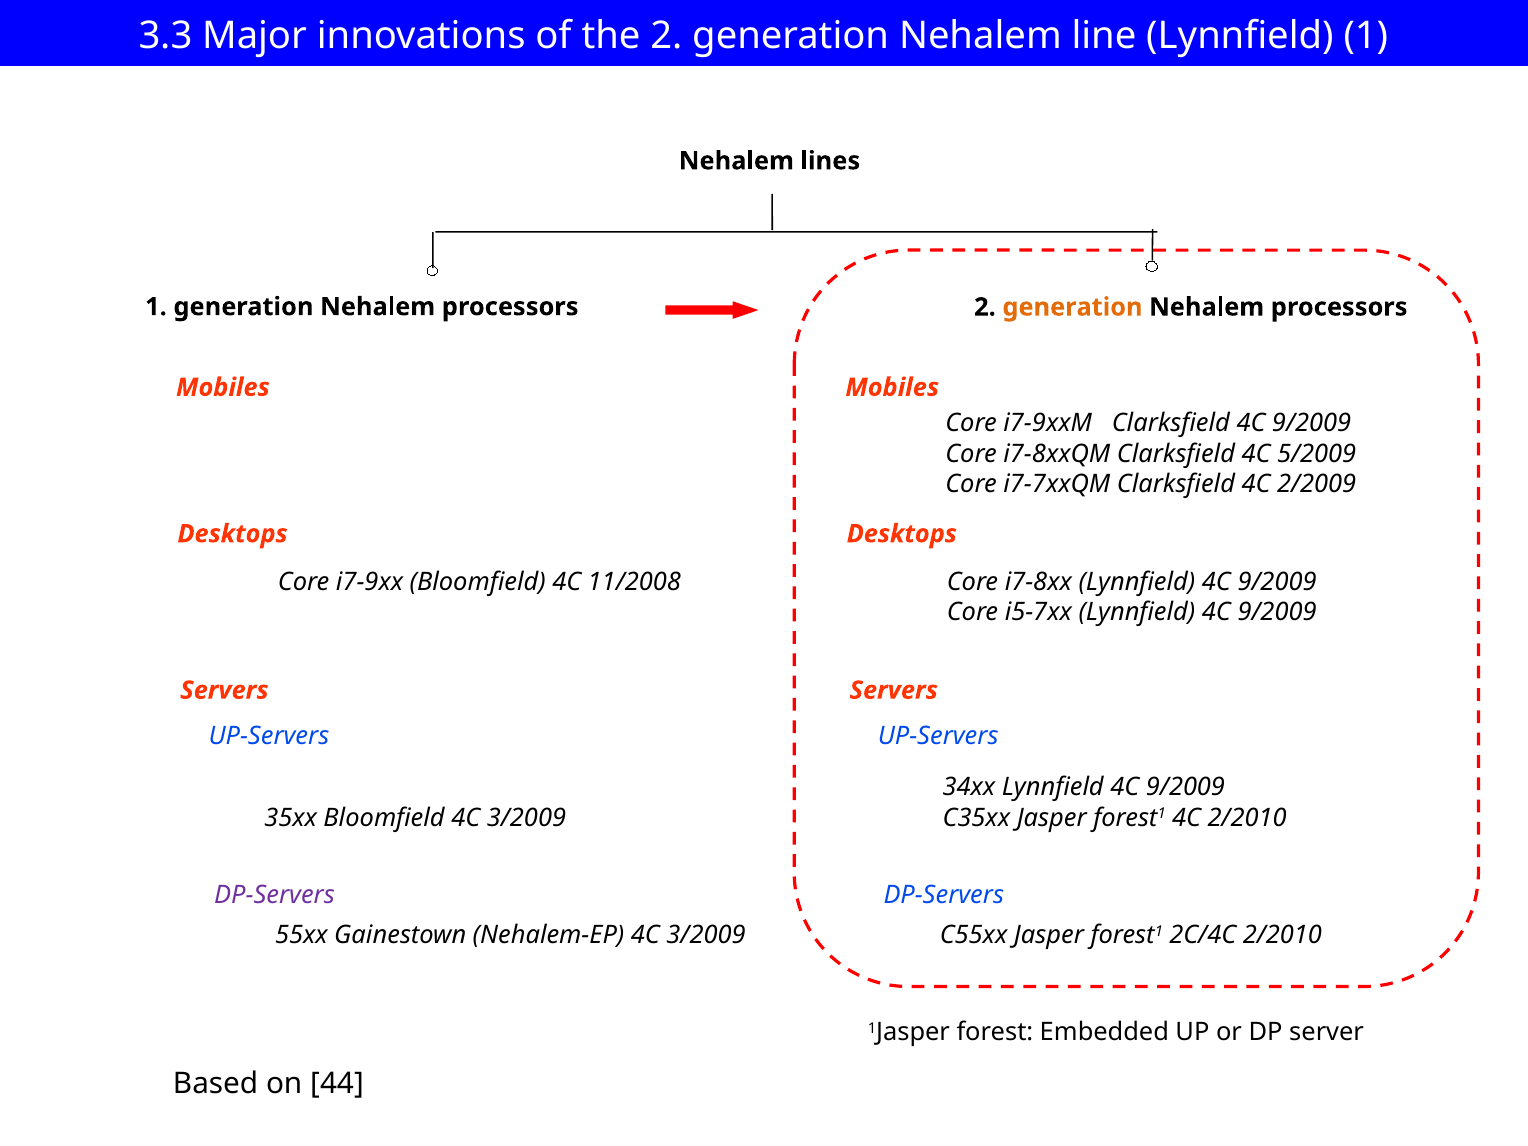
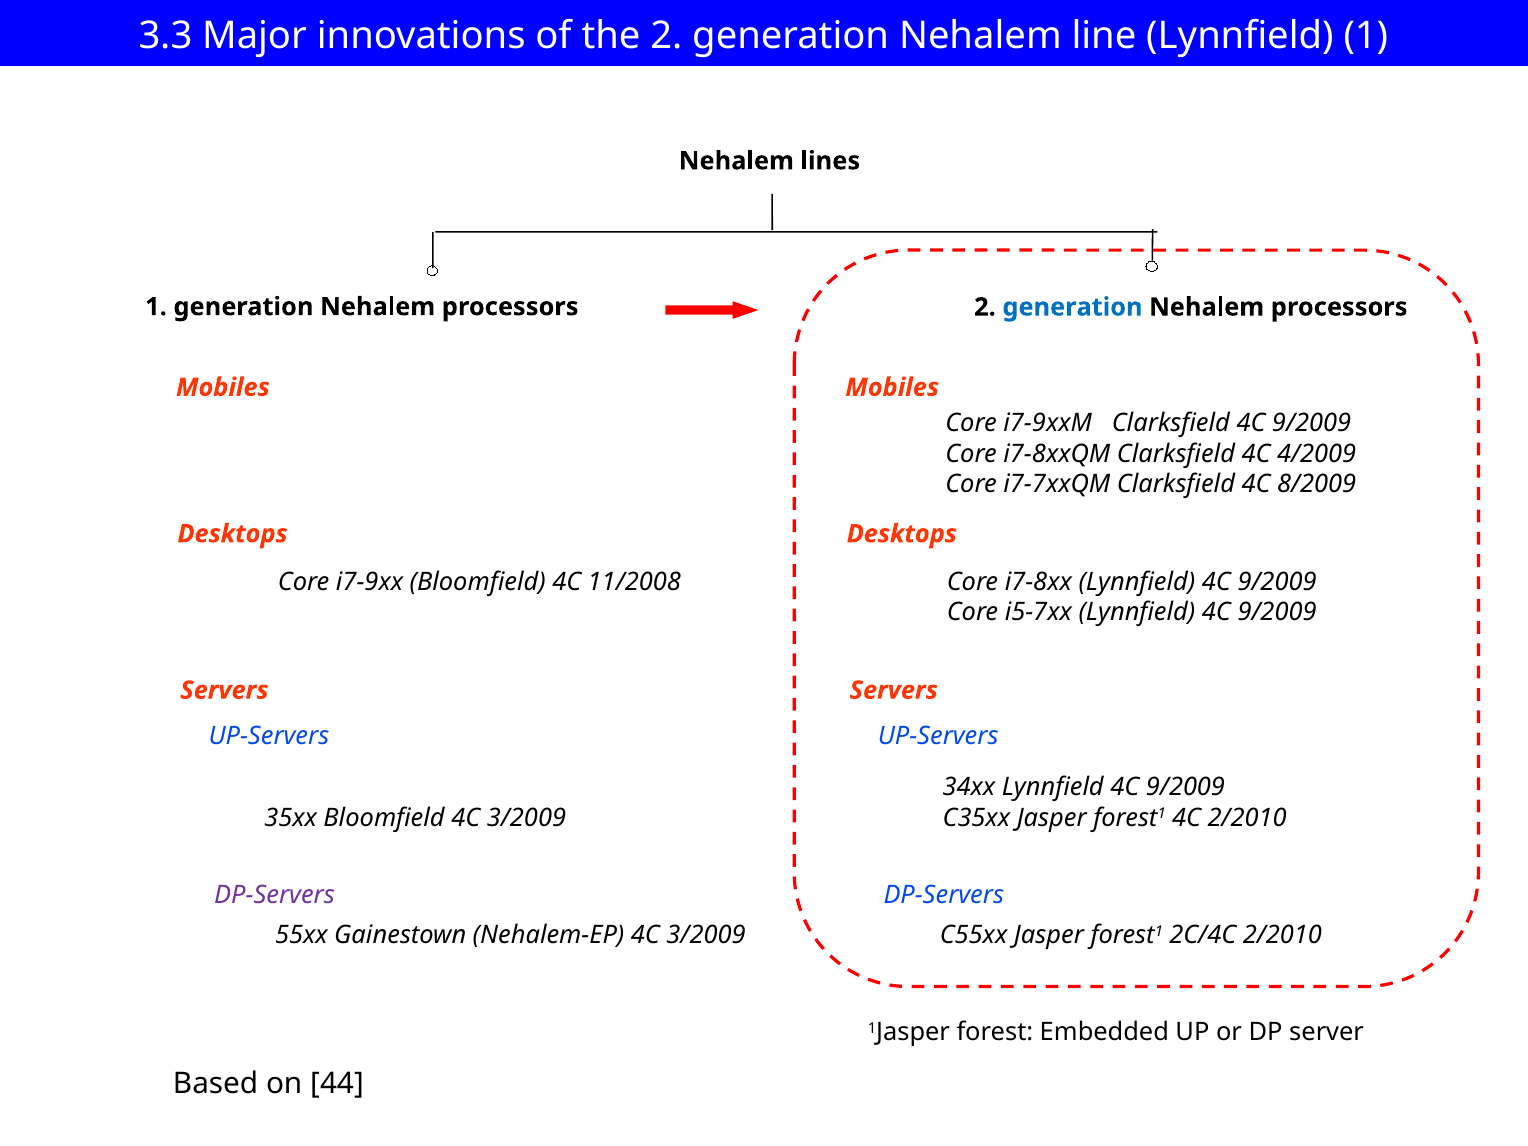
generation colour: orange -> blue (1072, 307)
5/2009: 5/2009 -> 4/2009 (1317, 454)
2/2009: 2/2009 -> 8/2009 (1317, 485)
